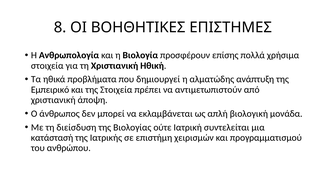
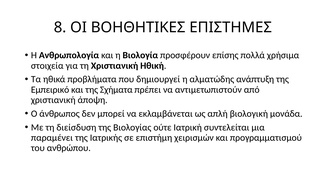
της Στοιχεία: Στοιχεία -> Σχήματα (116, 89)
κατάστασή: κατάστασή -> παραμένει (52, 137)
